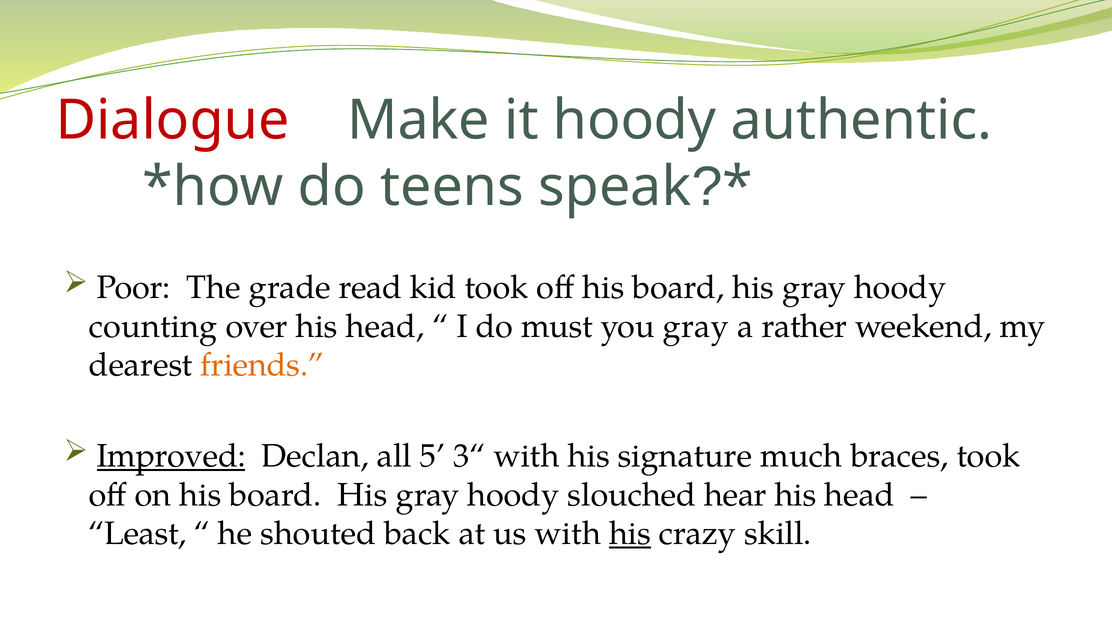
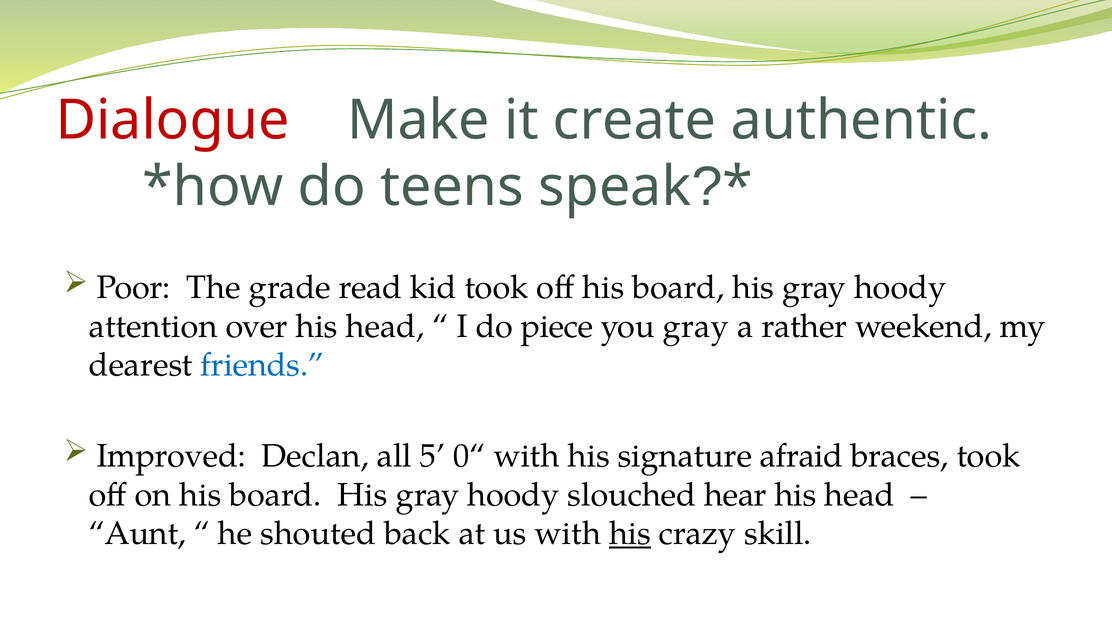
it hoody: hoody -> create (635, 120)
counting: counting -> attention (153, 326)
must: must -> piece (557, 326)
friends colour: orange -> blue (262, 365)
Improved underline: present -> none (171, 456)
3“: 3“ -> 0“ (469, 456)
much: much -> afraid (801, 456)
Least: Least -> Aunt (137, 533)
